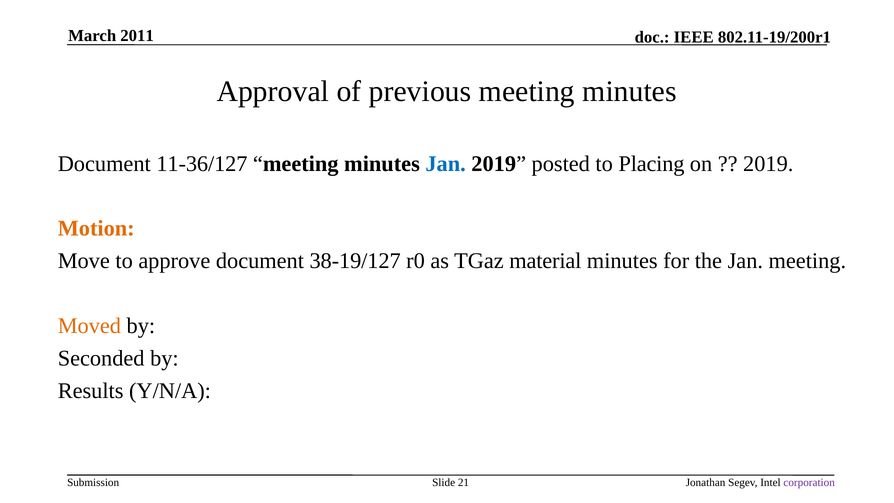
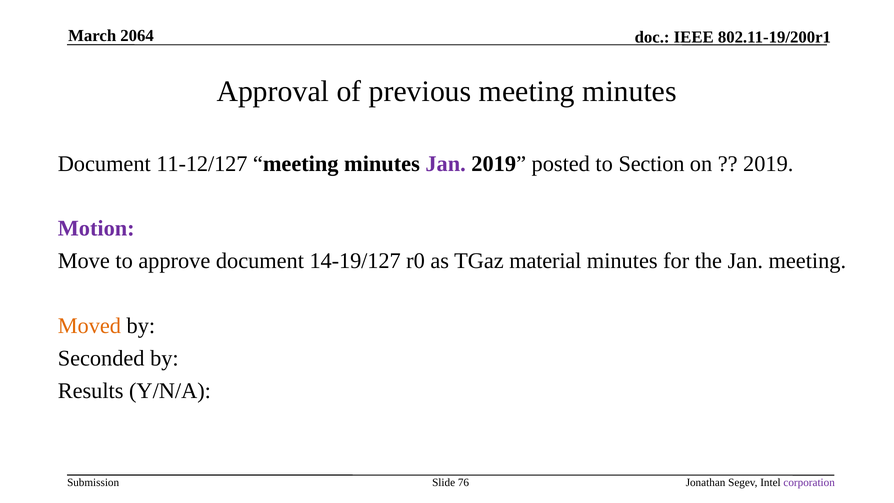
2011: 2011 -> 2064 (137, 36)
11-36/127: 11-36/127 -> 11-12/127 (202, 164)
Jan colour: blue -> purple (446, 164)
Placing: Placing -> Section (651, 164)
Motion colour: orange -> purple (96, 228)
38-19/127: 38-19/127 -> 14-19/127 (355, 261)
21: 21 -> 76 (463, 482)
